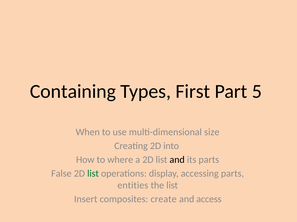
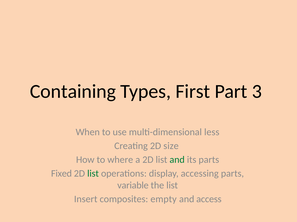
5: 5 -> 3 (257, 92)
size: size -> less (212, 132)
into: into -> size (171, 146)
and colour: black -> green (177, 160)
False: False -> Fixed (61, 174)
entities: entities -> variable (133, 186)
create: create -> empty (164, 200)
